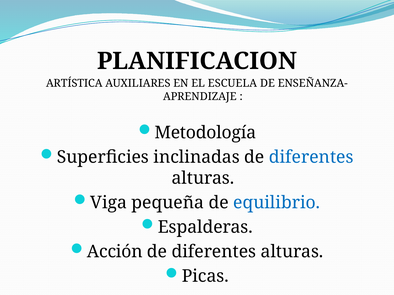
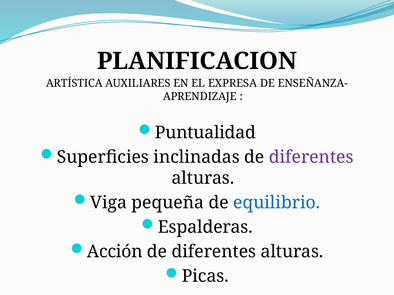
ESCUELA: ESCUELA -> EXPRESA (233, 83)
Metodología: Metodología -> Puntualidad (205, 133)
diferentes colour: blue -> purple (311, 157)
